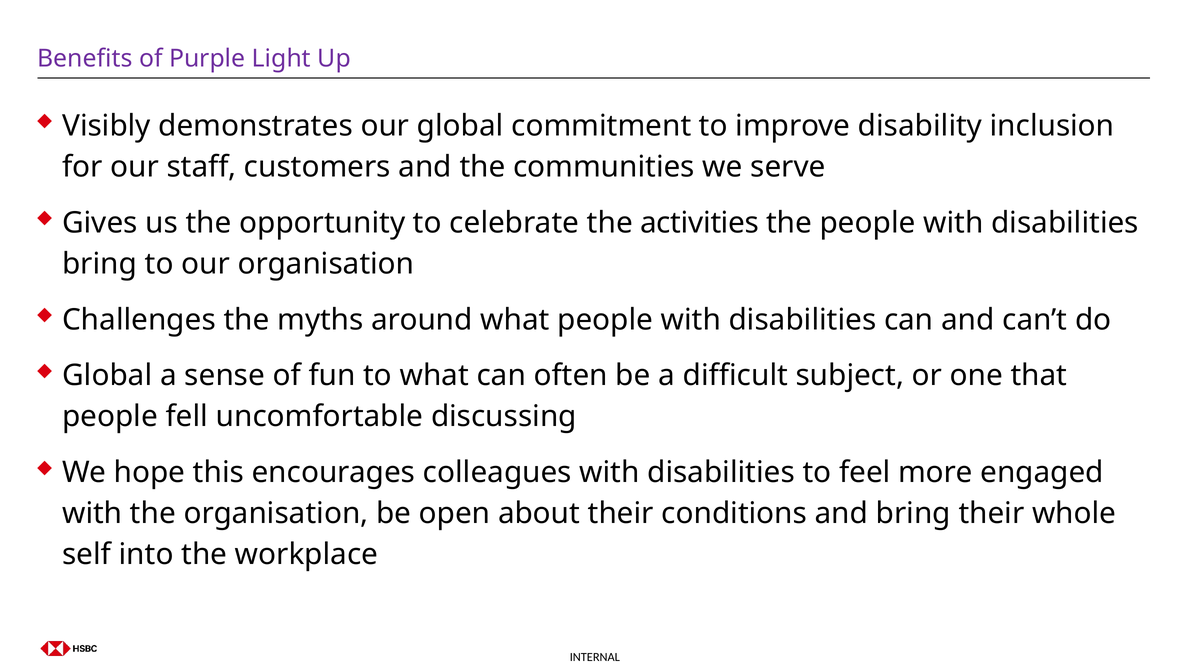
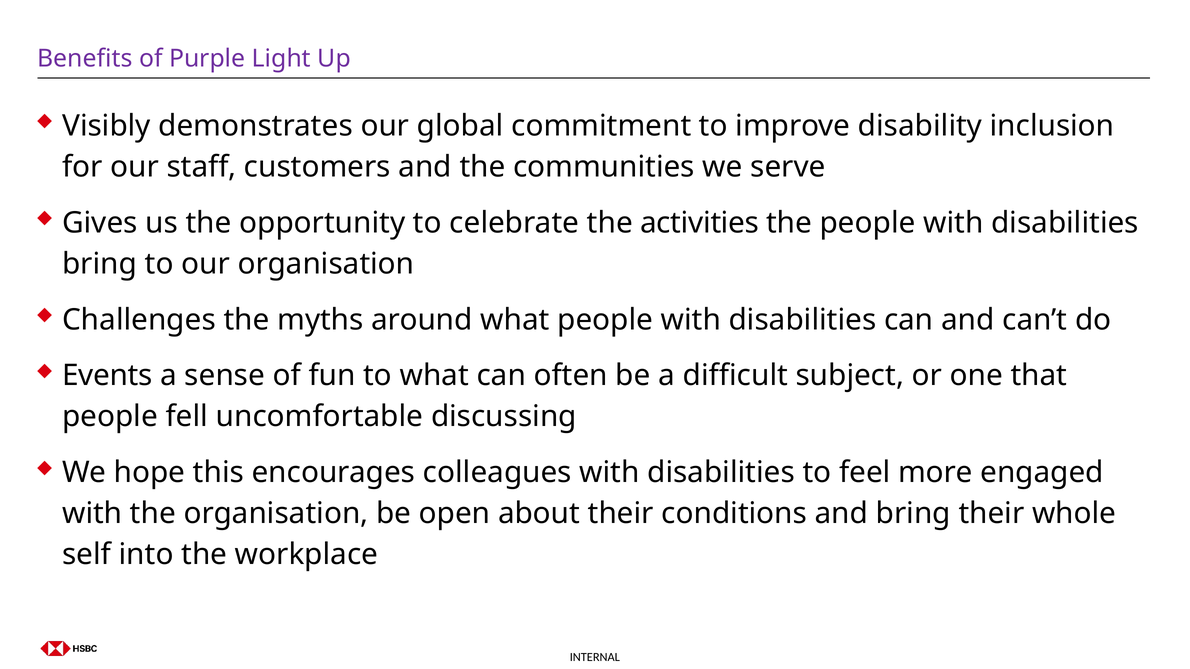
Global: Global -> Events (107, 376)
